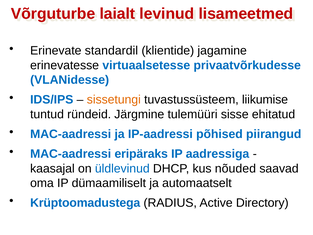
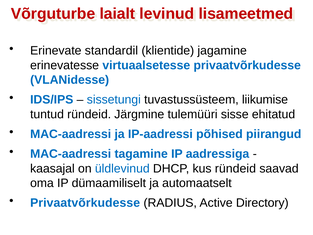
sissetungi colour: orange -> blue (114, 100)
eripäraks: eripäraks -> tagamine (141, 154)
kus nõuded: nõuded -> ründeid (235, 168)
Krüptoomadustega: Krüptoomadustega -> Privaatvõrkudesse (85, 203)
